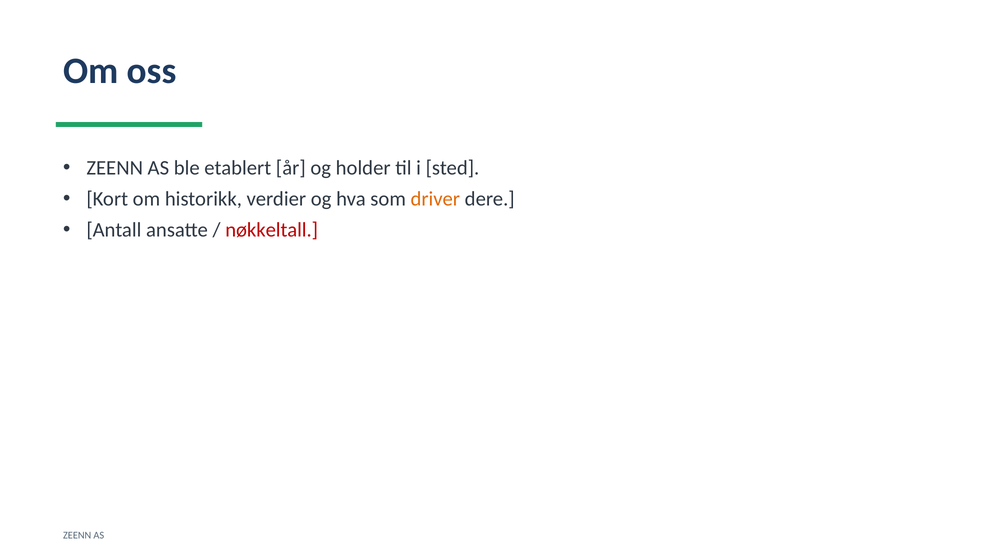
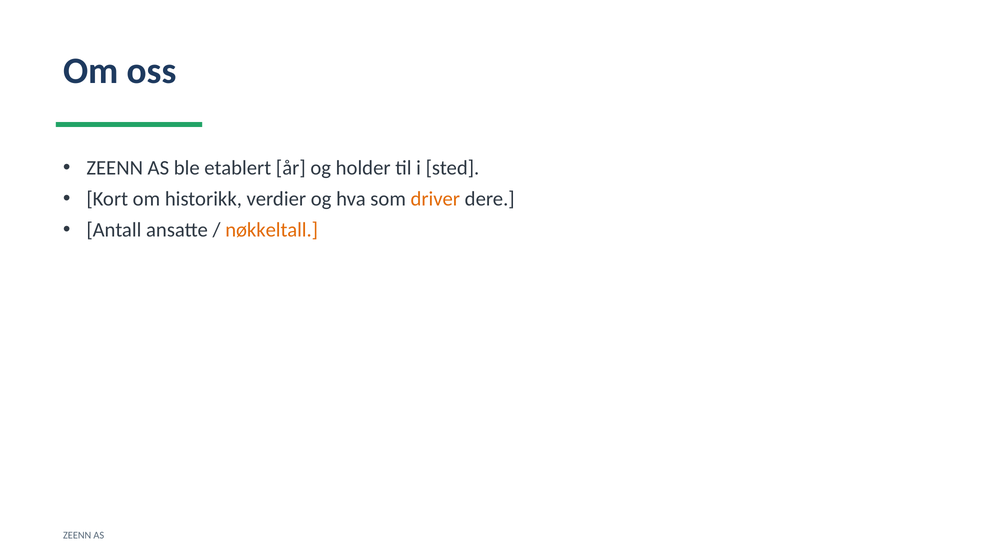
nøkkeltall colour: red -> orange (272, 230)
